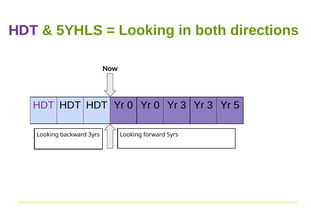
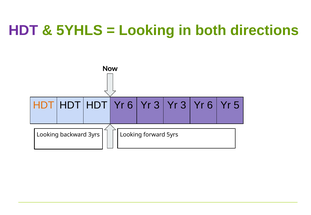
HDT colour: purple -> orange (44, 105)
HDT Yr 0: 0 -> 6 (130, 105)
0: 0 -> 3 (157, 105)
3 Yr 3: 3 -> 6 (210, 105)
